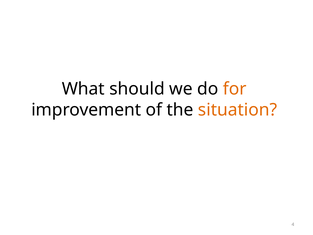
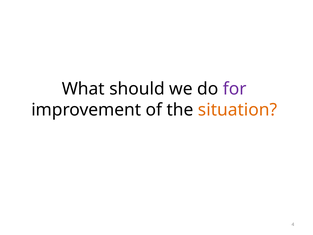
for colour: orange -> purple (235, 89)
